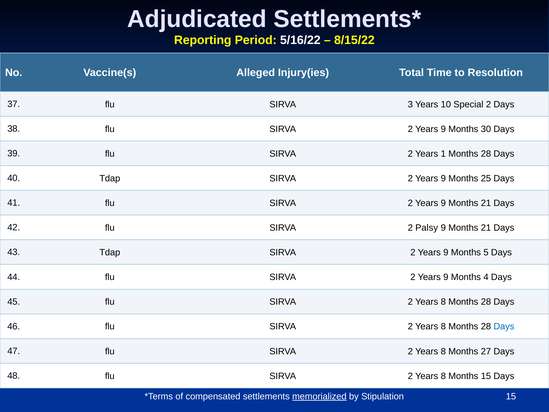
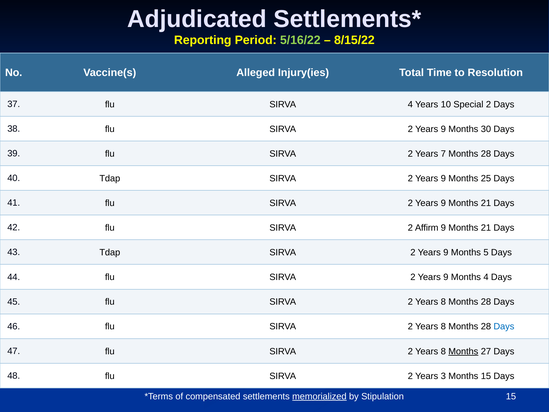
5/16/22 colour: white -> light green (300, 40)
SIRVA 3: 3 -> 4 (410, 104)
1: 1 -> 7 (443, 154)
Palsy: Palsy -> Affirm (427, 228)
Months underline: none -> present (463, 351)
8: 8 -> 3 (443, 376)
